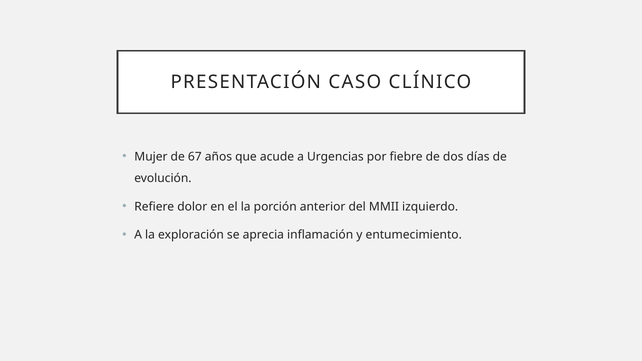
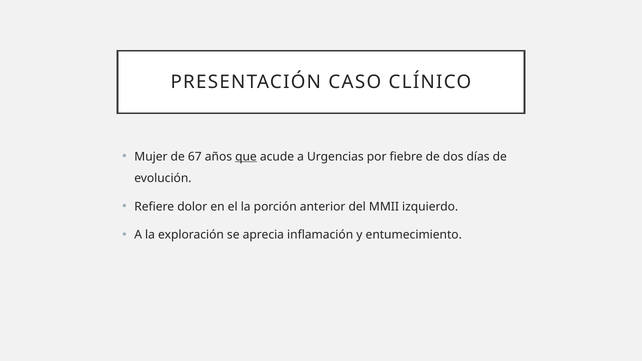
que underline: none -> present (246, 157)
